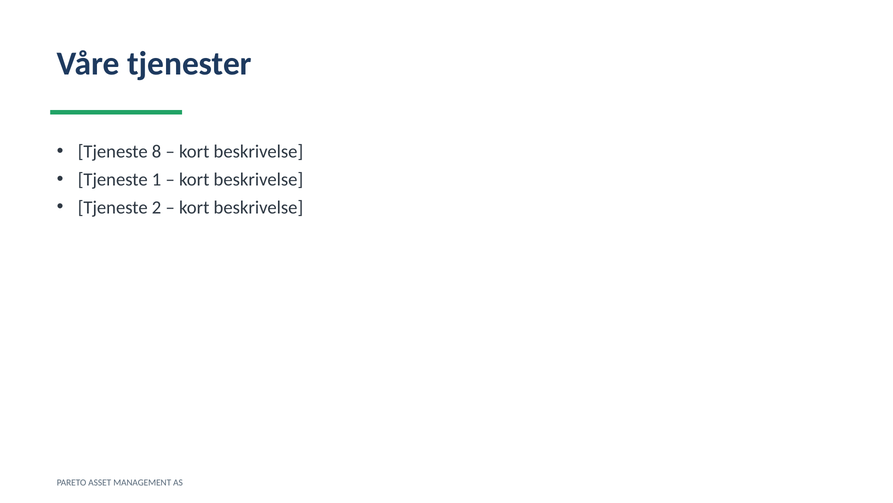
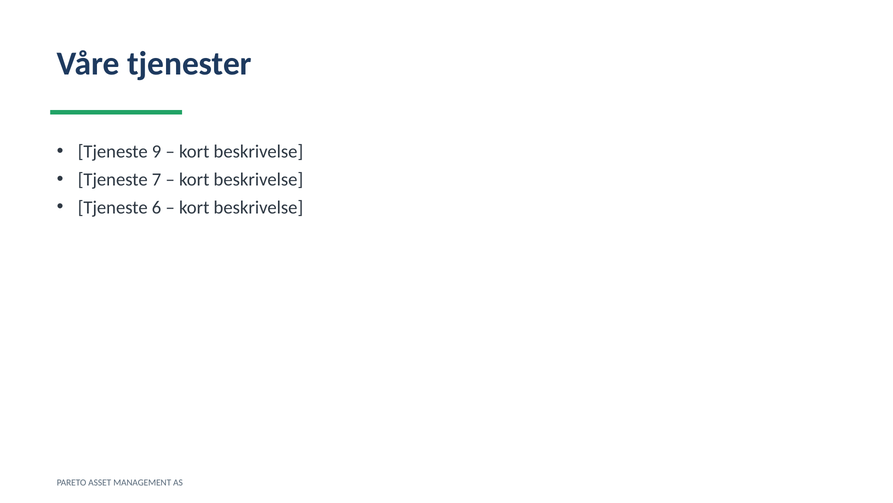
8: 8 -> 9 (157, 151)
1: 1 -> 7 (157, 179)
2: 2 -> 6 (157, 207)
